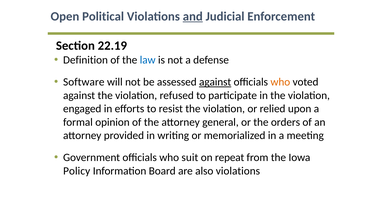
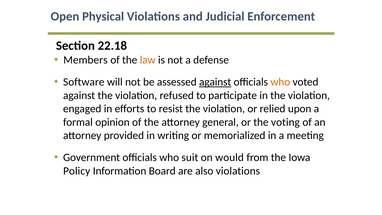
Political: Political -> Physical (103, 16)
and underline: present -> none (193, 16)
22.19: 22.19 -> 22.18 (112, 46)
Definition: Definition -> Members (85, 60)
law colour: blue -> orange (148, 60)
orders: orders -> voting (285, 122)
repeat: repeat -> would (229, 157)
